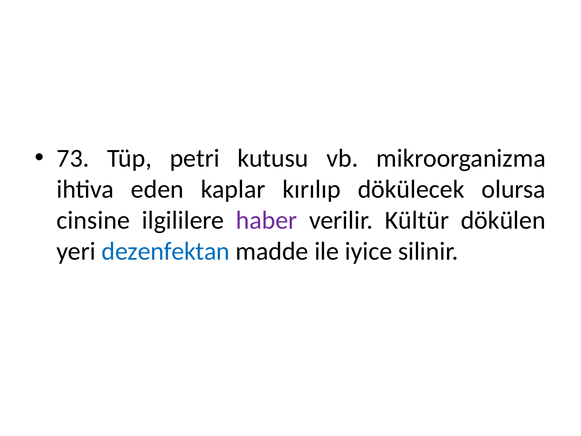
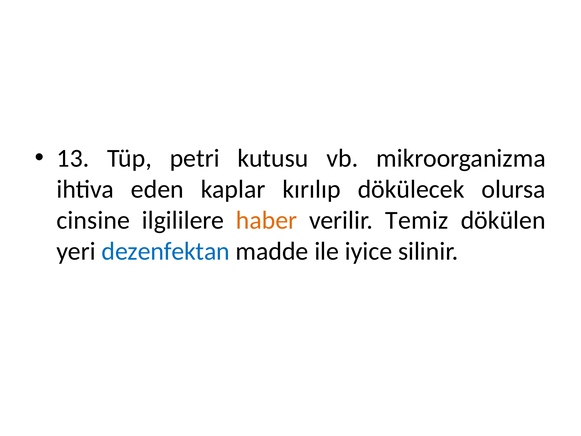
73: 73 -> 13 (73, 158)
haber colour: purple -> orange (267, 220)
Kültür: Kültür -> Temiz (417, 220)
